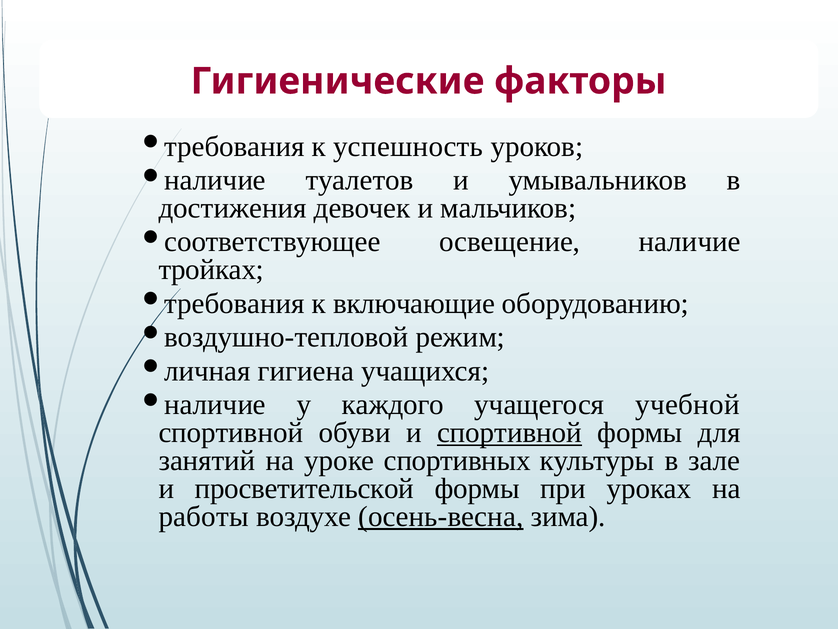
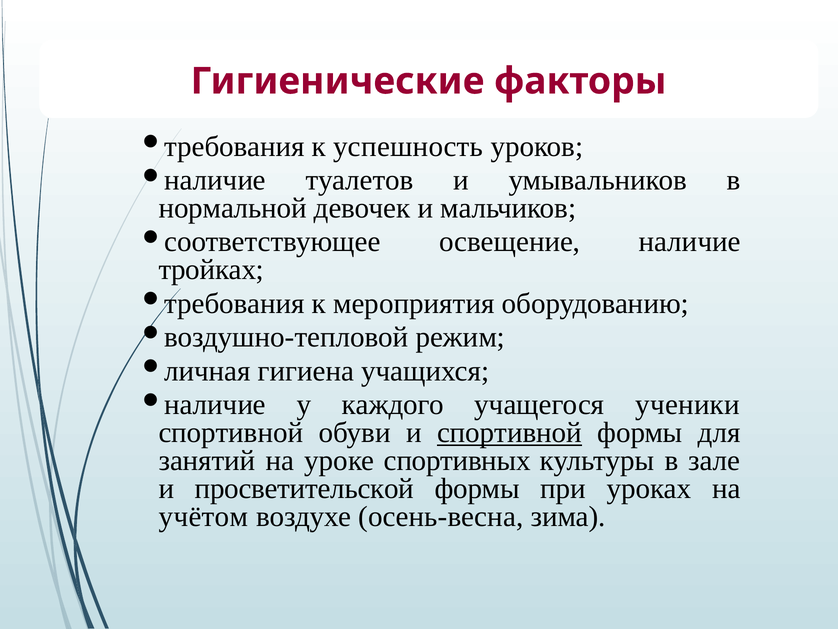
достижения: достижения -> нормальной (233, 208)
включающие: включающие -> мероприятия (414, 303)
учебной: учебной -> ученики (688, 404)
работы: работы -> учётом (204, 516)
осень-весна underline: present -> none (441, 516)
